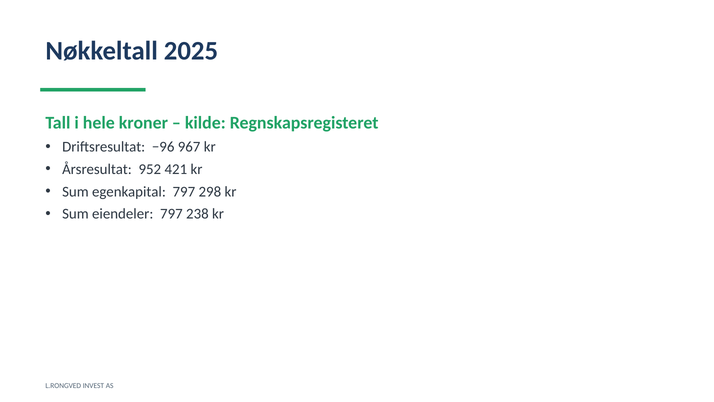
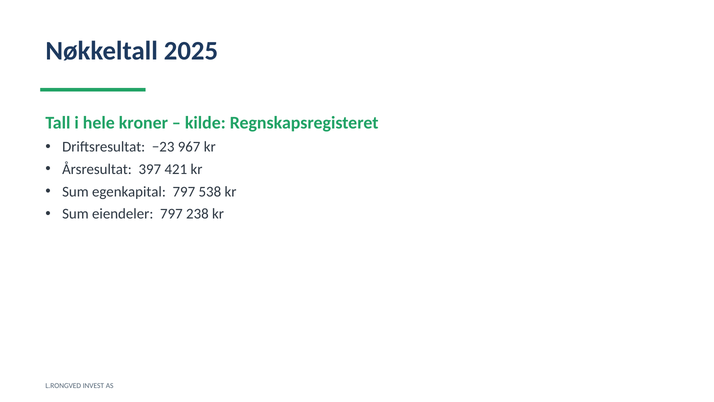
−96: −96 -> −23 (163, 147)
952: 952 -> 397 (150, 169)
298: 298 -> 538 (210, 191)
